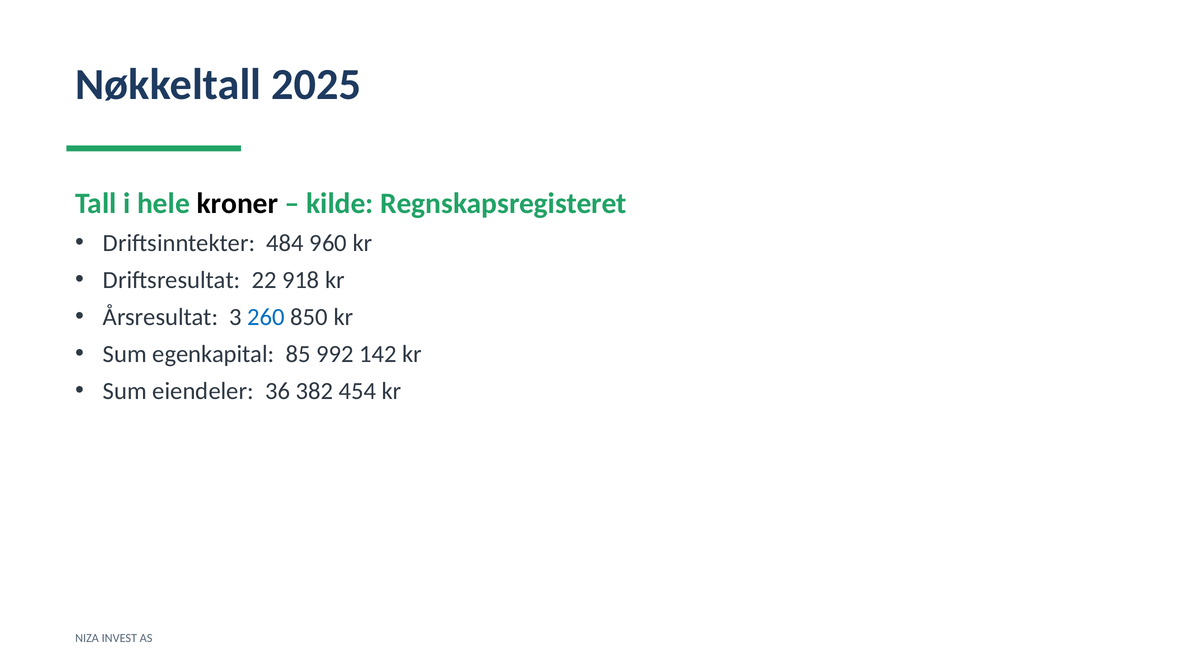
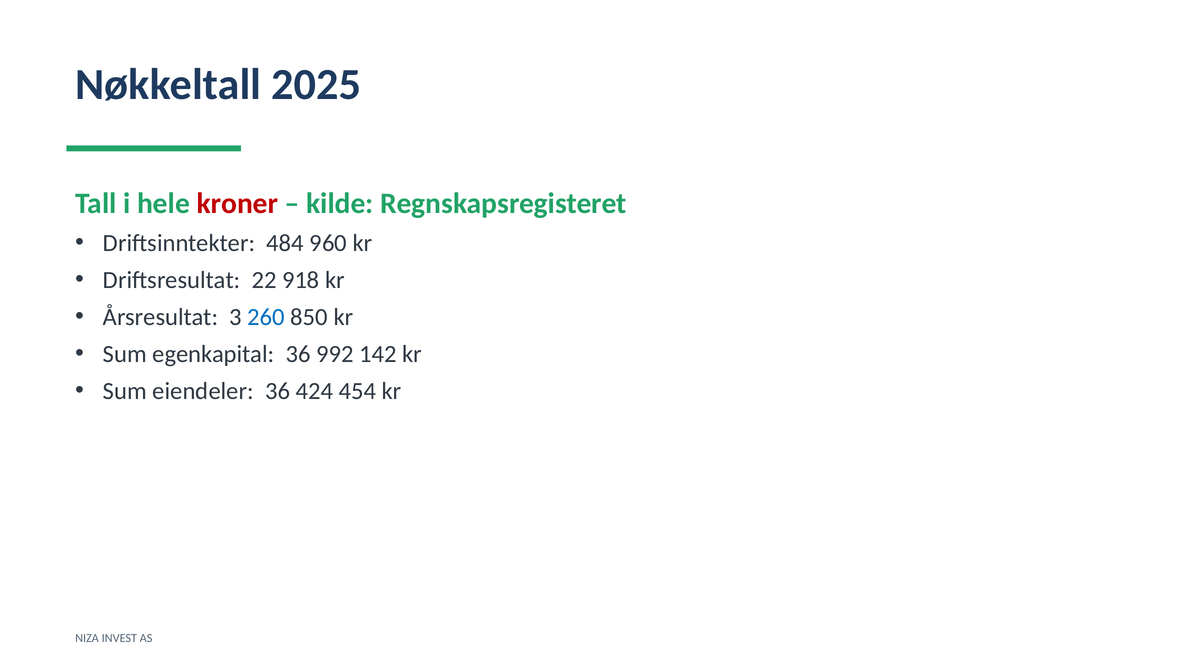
kroner colour: black -> red (237, 203)
egenkapital 85: 85 -> 36 (298, 354)
382: 382 -> 424 (314, 391)
